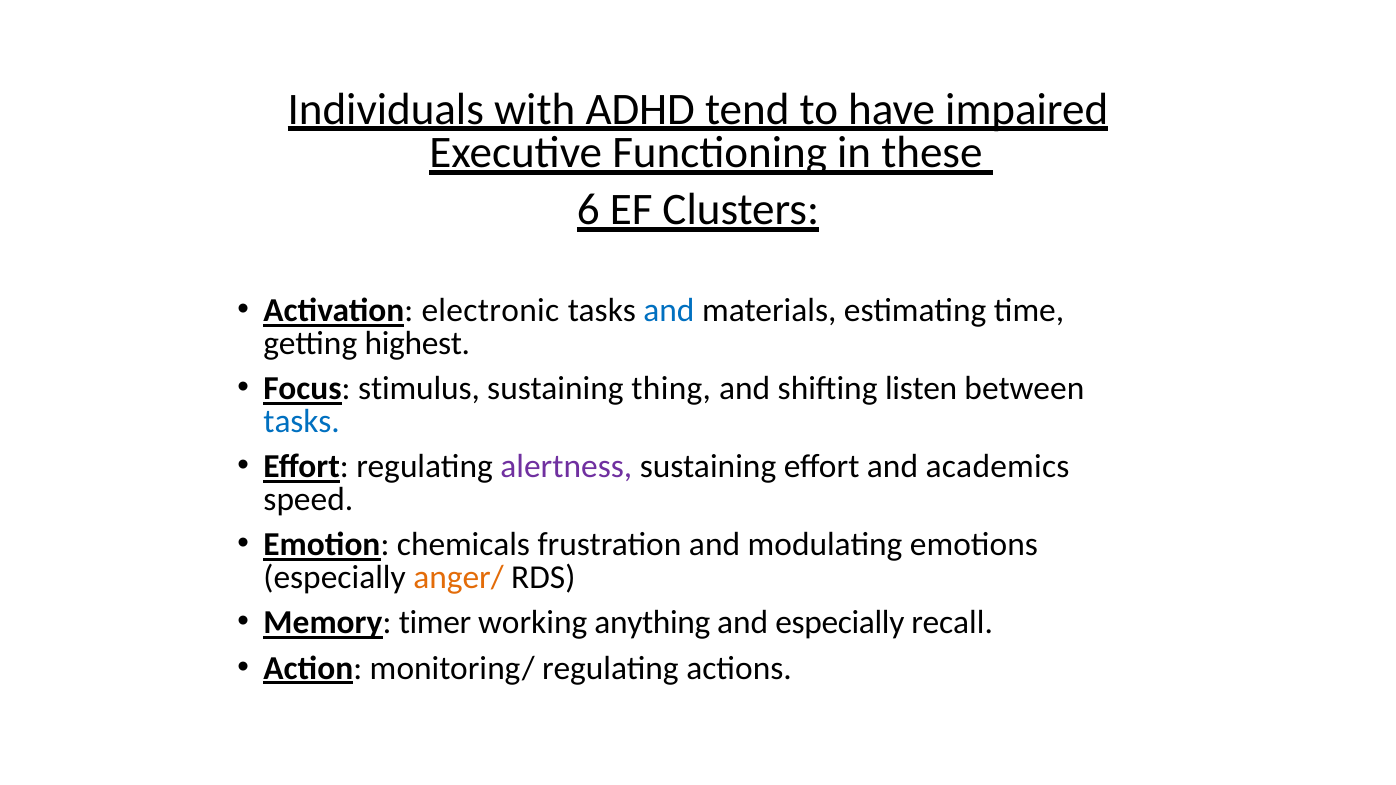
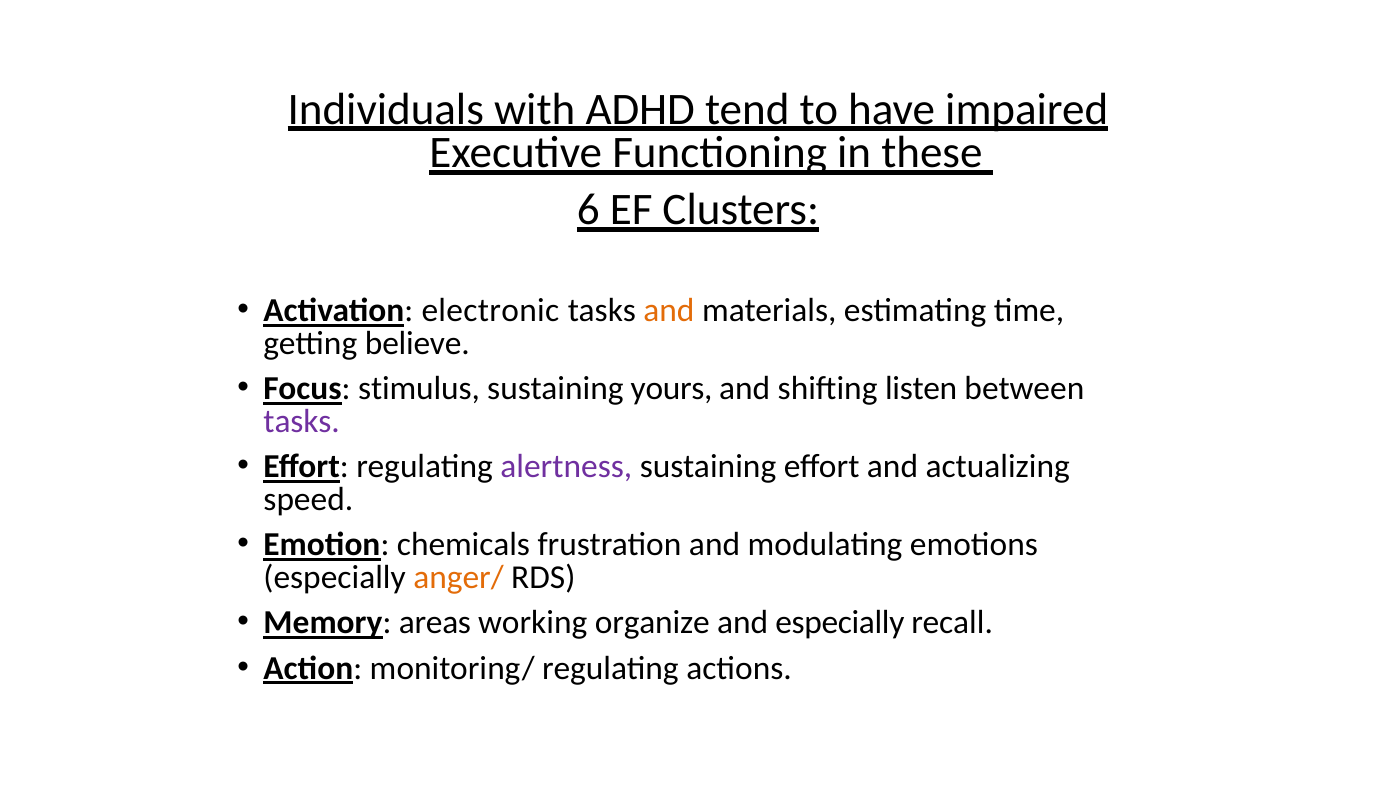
and colour: blue -> orange (669, 311)
highest: highest -> believe (417, 343)
thing: thing -> yours (672, 389)
tasks colour: blue -> purple (302, 421)
academics: academics -> actualizing (998, 467)
timer: timer -> areas (435, 623)
anything: anything -> organize (652, 623)
